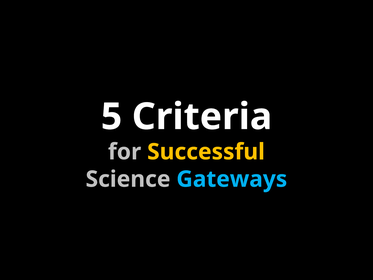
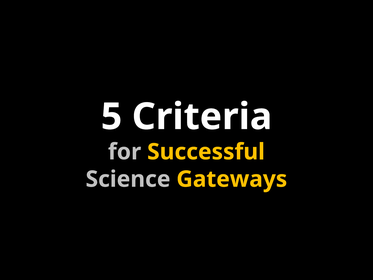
Gateways colour: light blue -> yellow (232, 179)
